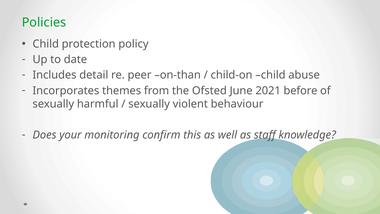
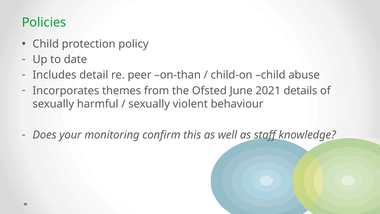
before: before -> details (300, 90)
